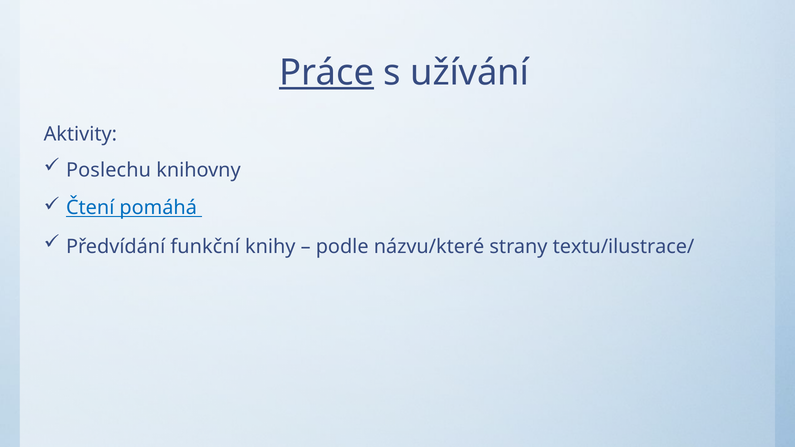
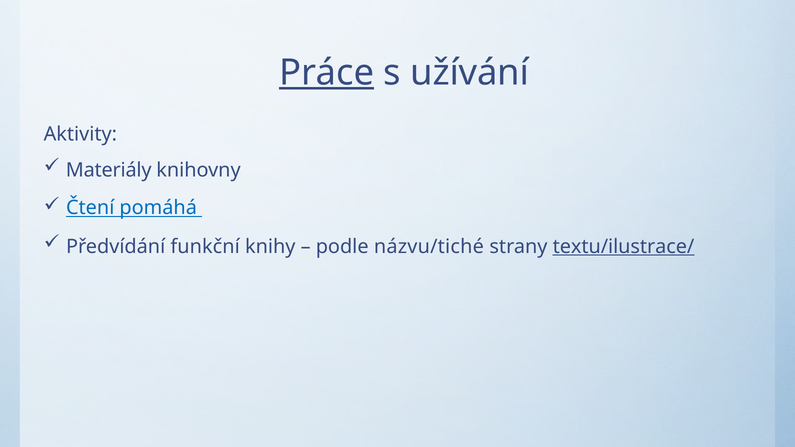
Poslechu: Poslechu -> Materiály (109, 170)
názvu/které: názvu/které -> názvu/tiché (429, 247)
textu/ilustrace/ underline: none -> present (624, 247)
